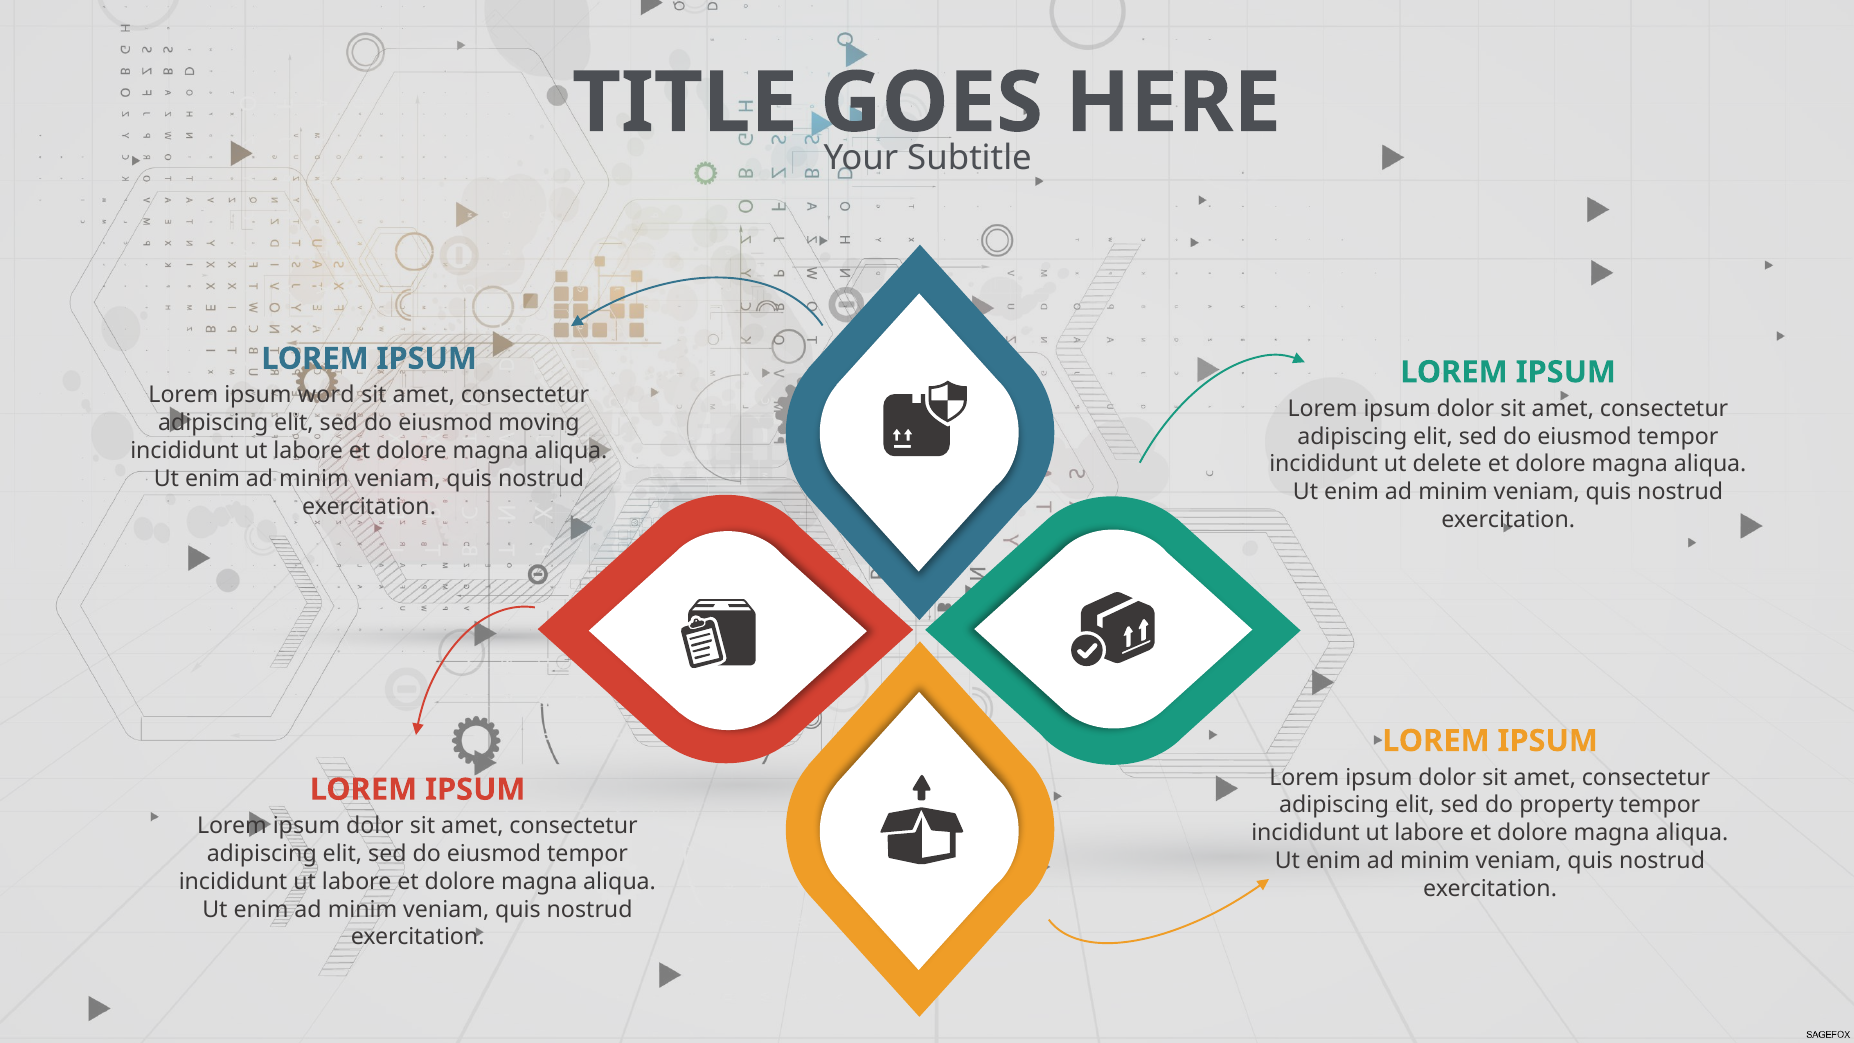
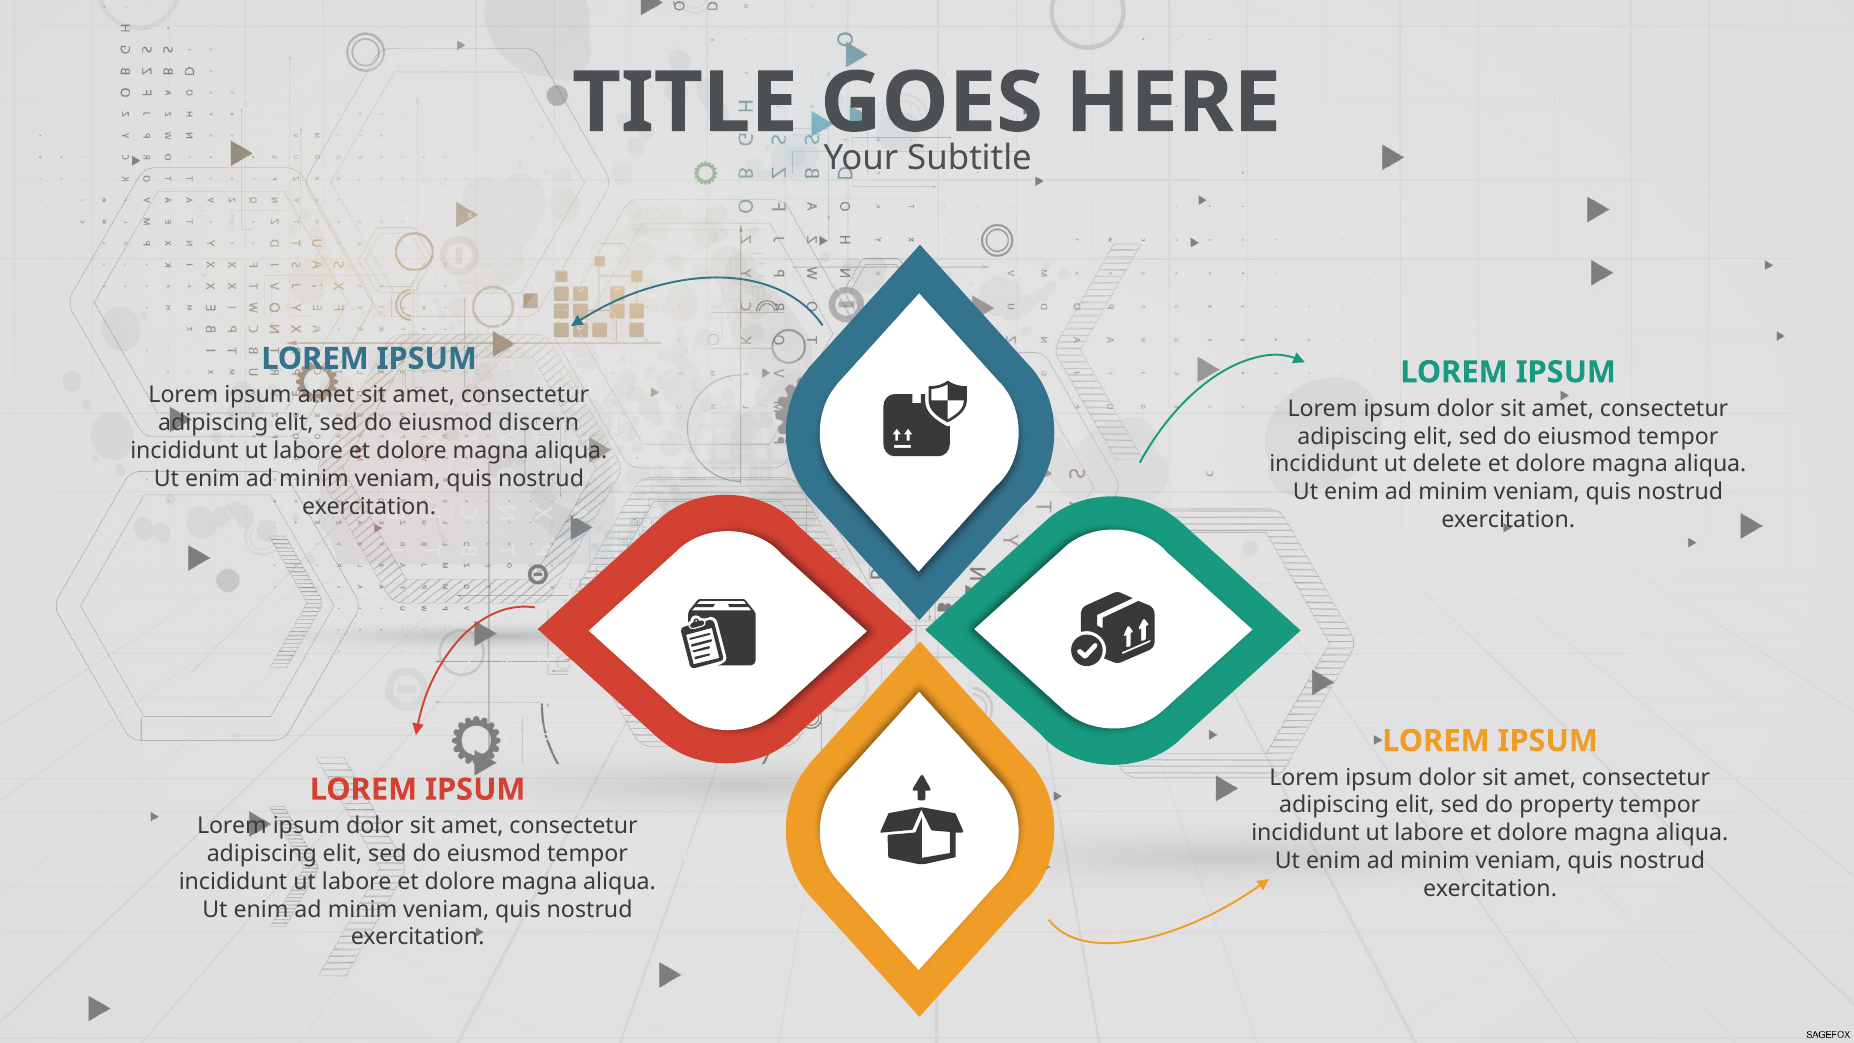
ipsum word: word -> amet (326, 395)
moving: moving -> discern (539, 423)
